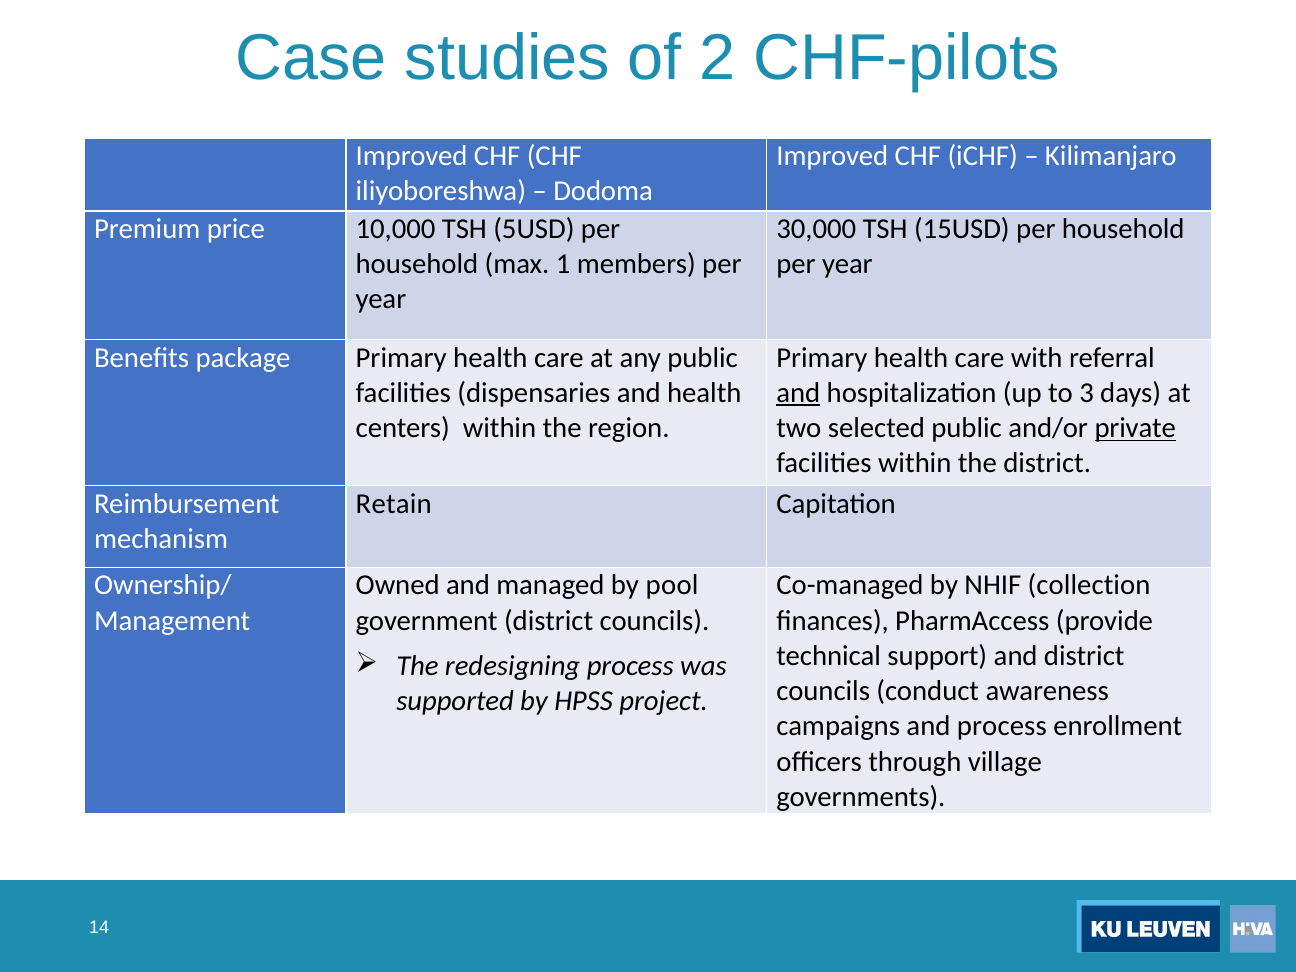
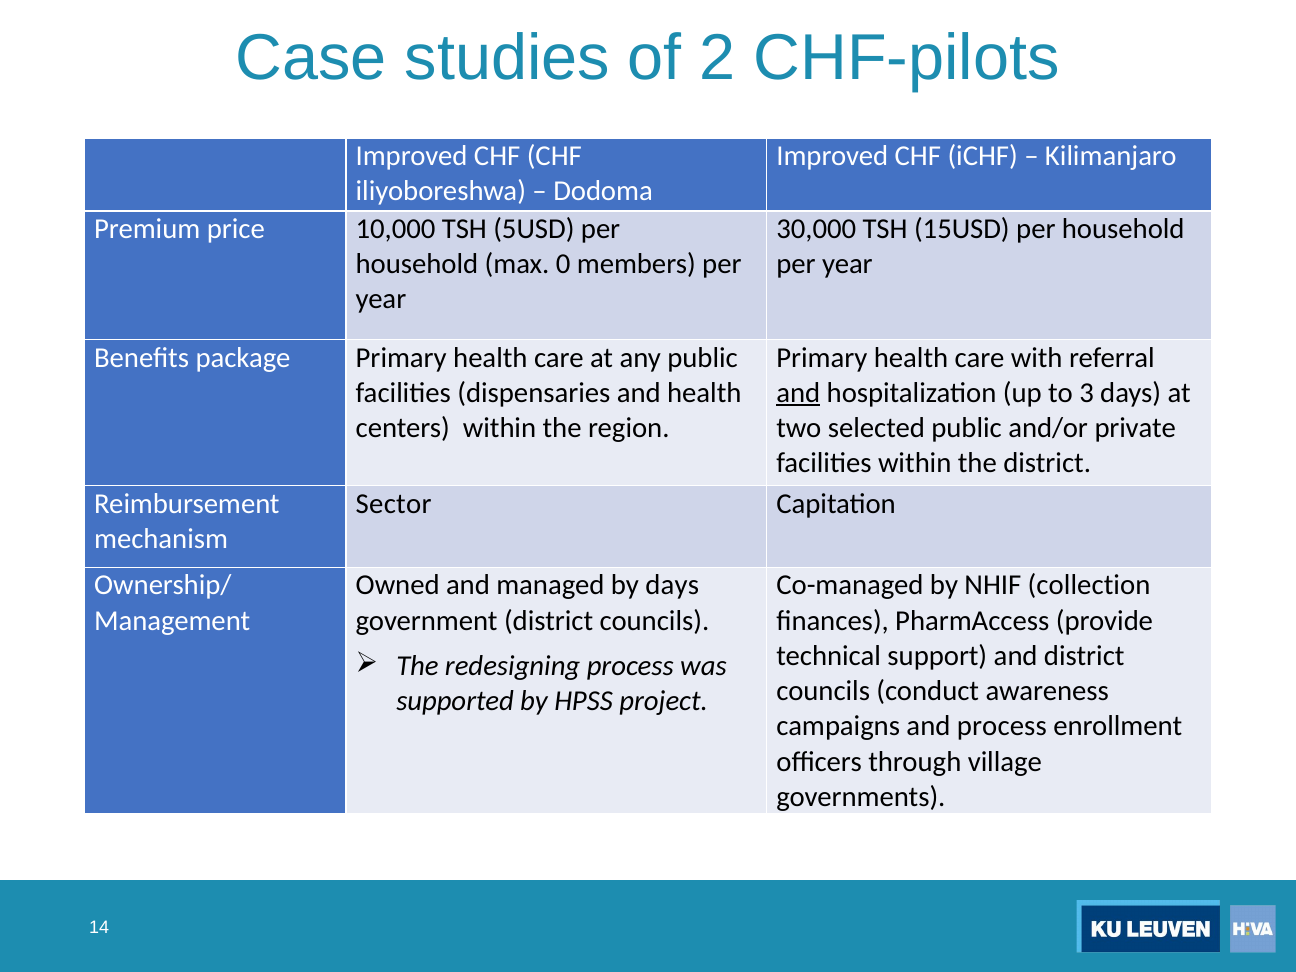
1: 1 -> 0 (563, 264)
private underline: present -> none (1135, 428)
Retain: Retain -> Sector (394, 504)
by pool: pool -> days (672, 585)
